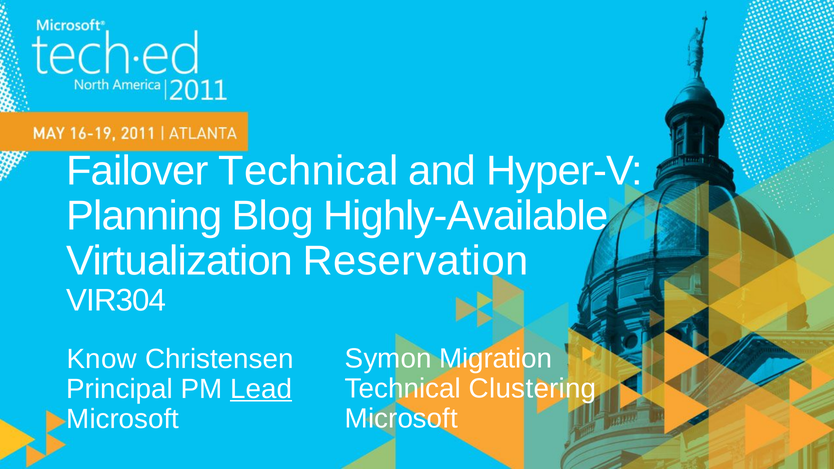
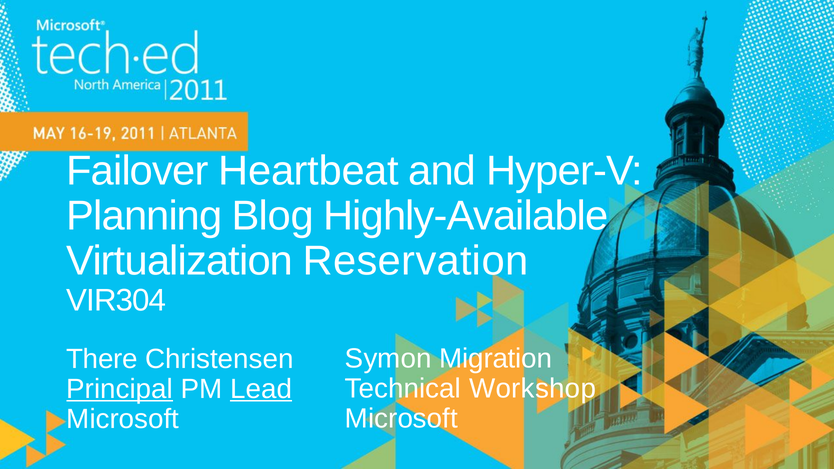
Failover Technical: Technical -> Heartbeat (309, 171)
Know: Know -> There (102, 359)
Clustering: Clustering -> Workshop (533, 389)
Principal underline: none -> present (120, 389)
